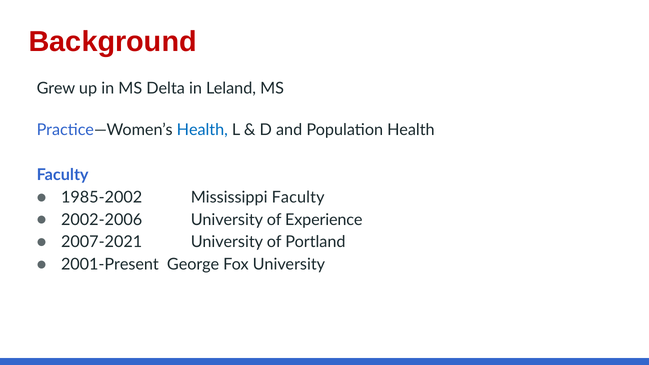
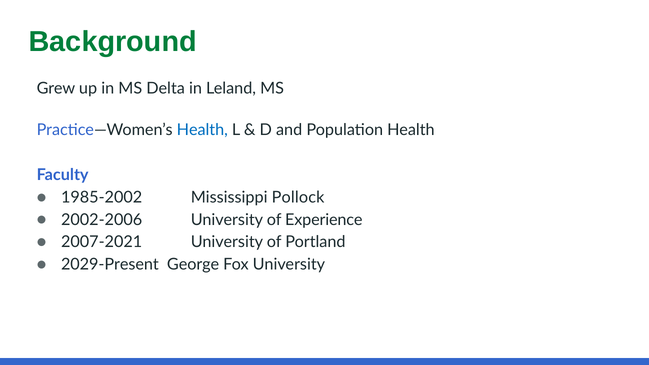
Background colour: red -> green (113, 42)
Mississippi Faculty: Faculty -> Pollock (298, 197)
2001-Present: 2001-Present -> 2029-Present (110, 264)
